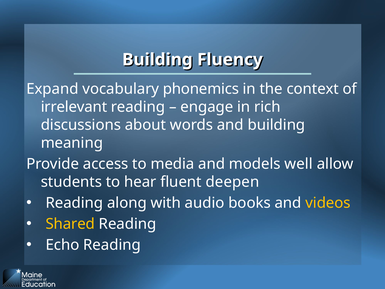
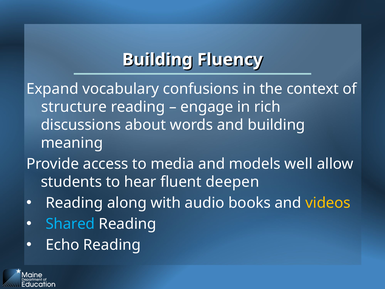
phonemics: phonemics -> confusions (201, 89)
irrelevant: irrelevant -> structure (74, 107)
Shared colour: yellow -> light blue (70, 224)
